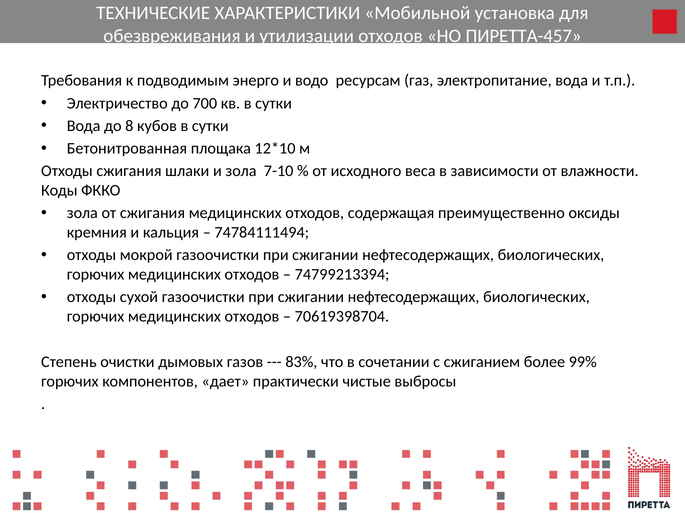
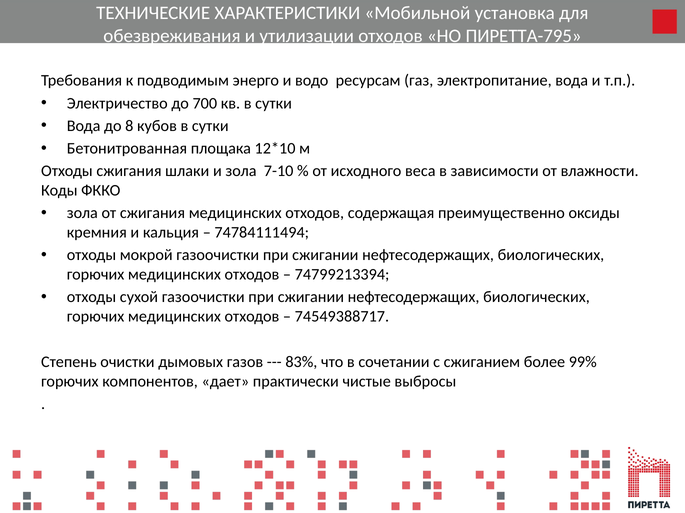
ПИРЕТТА-457: ПИРЕТТА-457 -> ПИРЕТТА-795 (524, 36)
70619398704: 70619398704 -> 74549388717 (342, 317)
